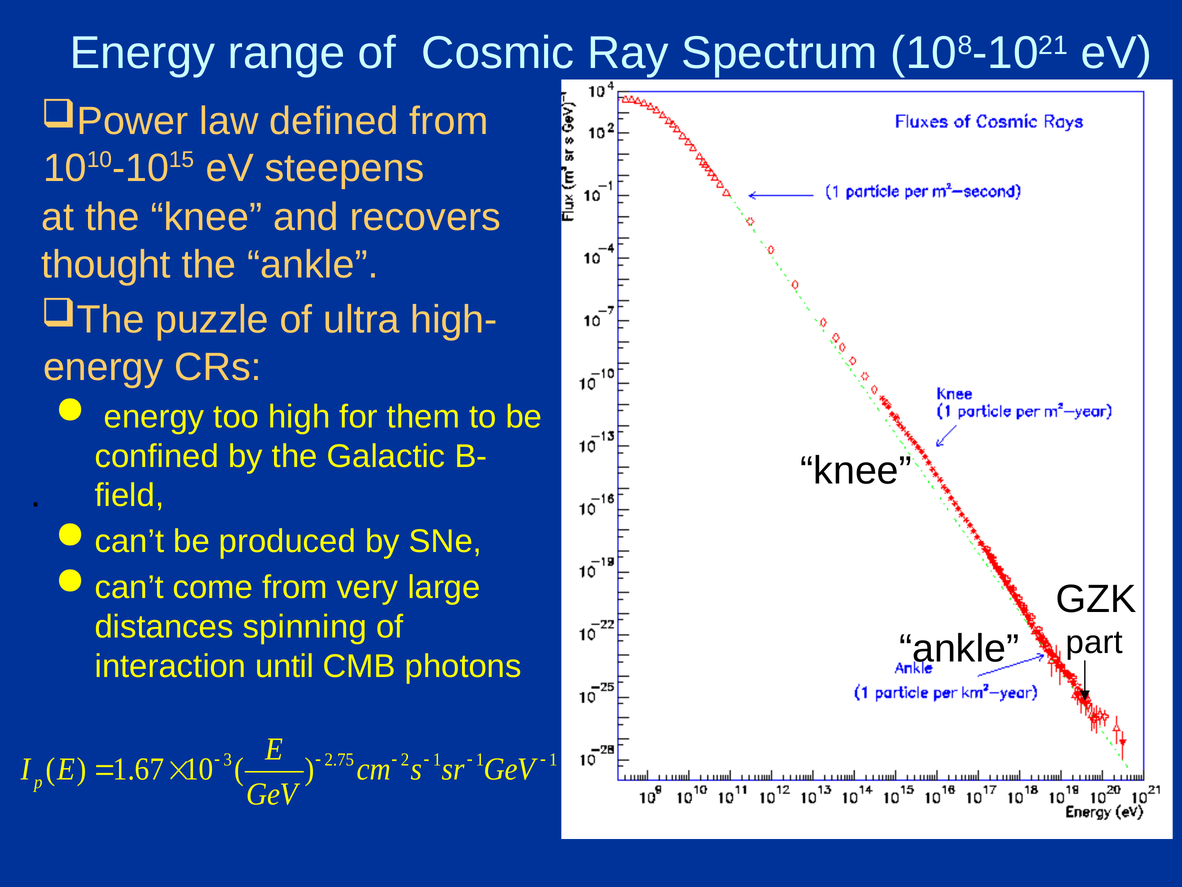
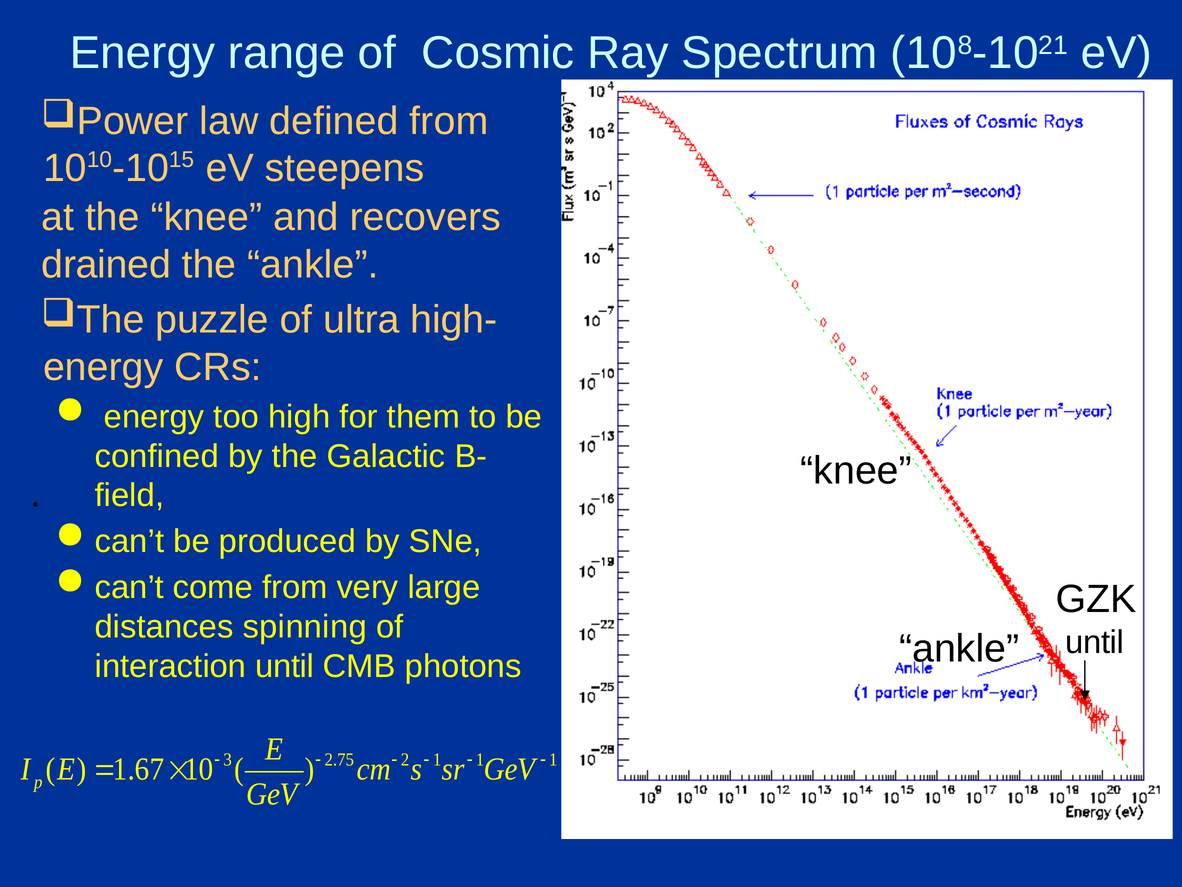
thought: thought -> drained (106, 265)
part: part -> until (1095, 642)
